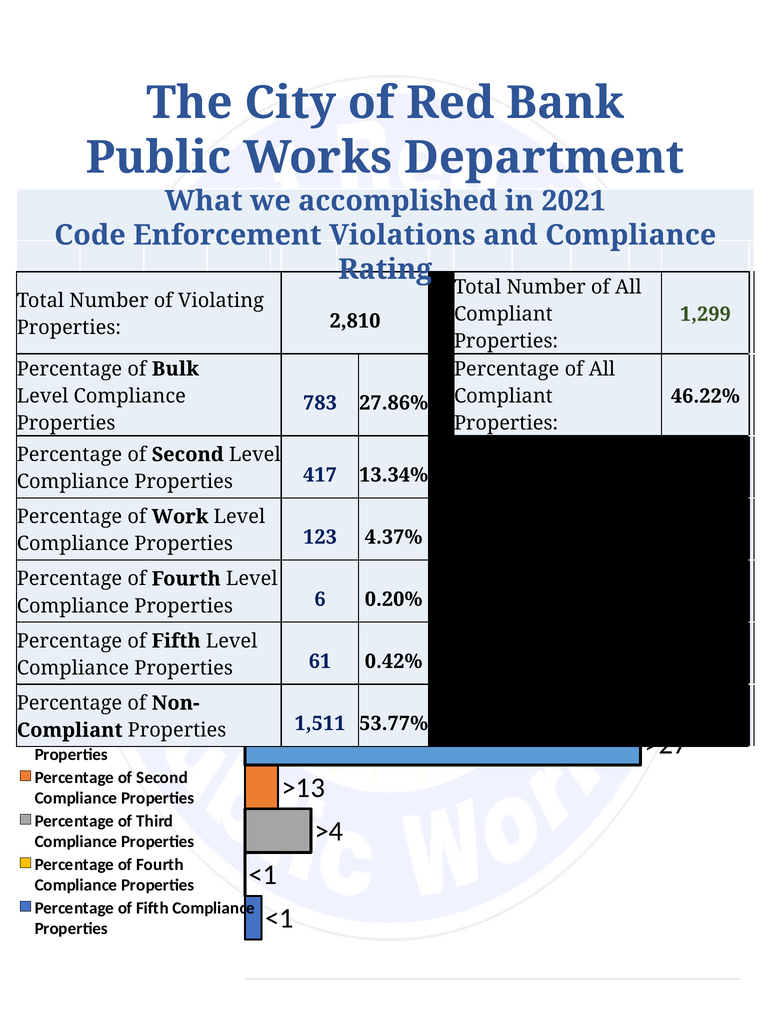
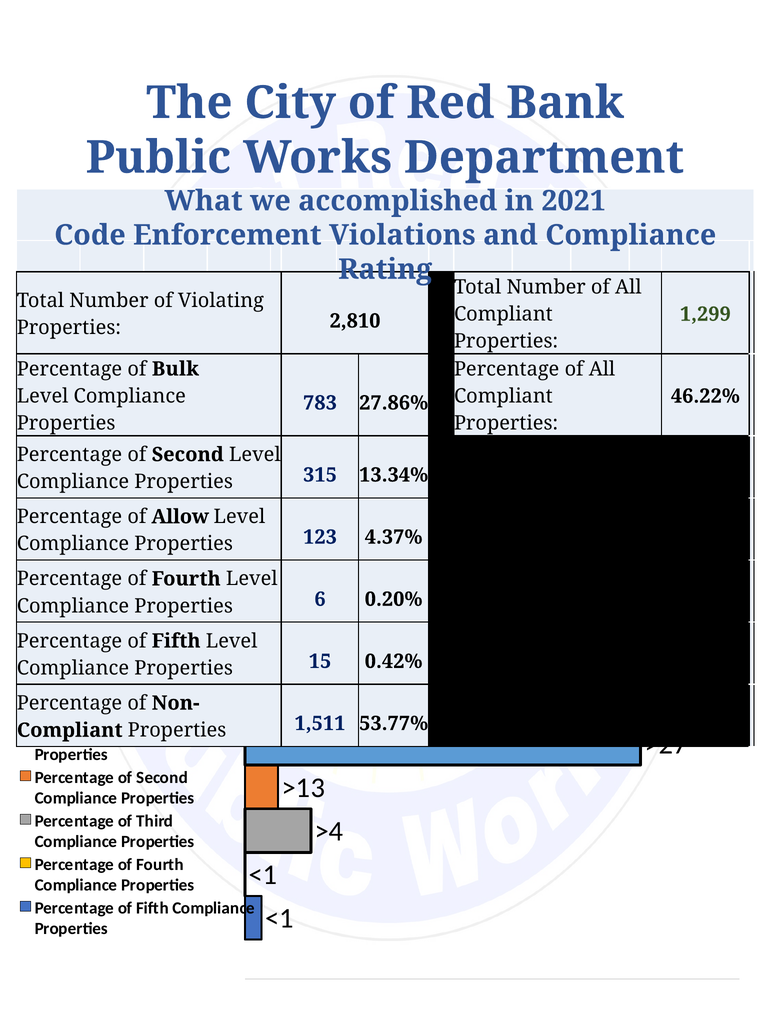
417: 417 -> 315 (320, 475)
Work: Work -> Allow (180, 517)
61: 61 -> 15 (320, 662)
